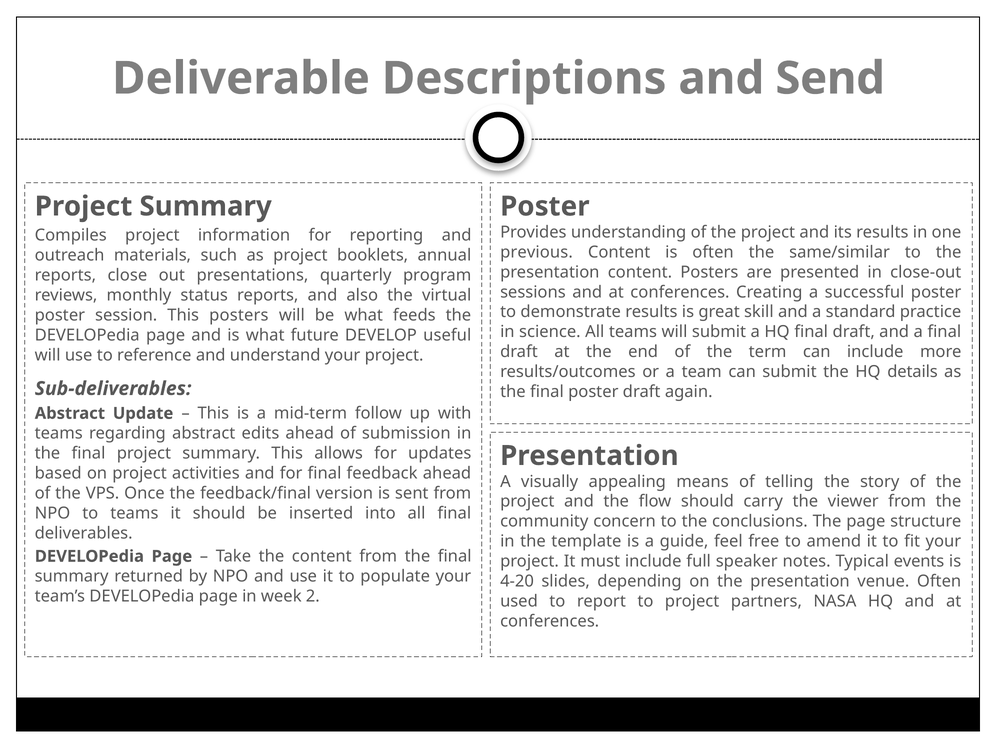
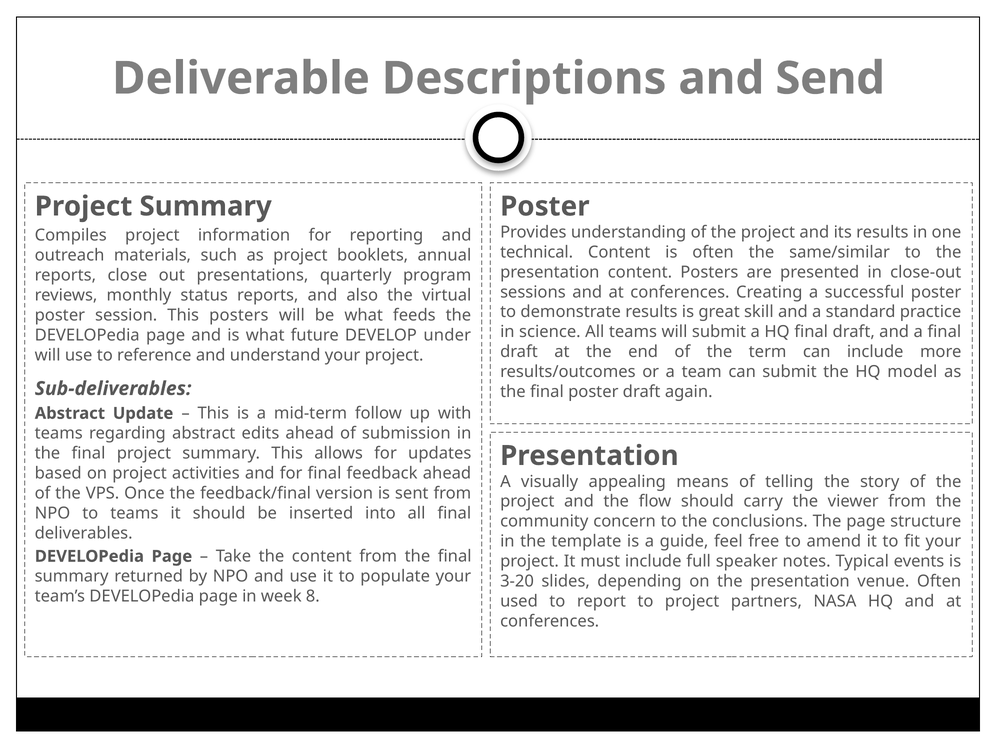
previous: previous -> technical (537, 252)
useful: useful -> under (447, 335)
details: details -> model (912, 372)
4-20: 4-20 -> 3-20 (517, 581)
2: 2 -> 8 (313, 596)
